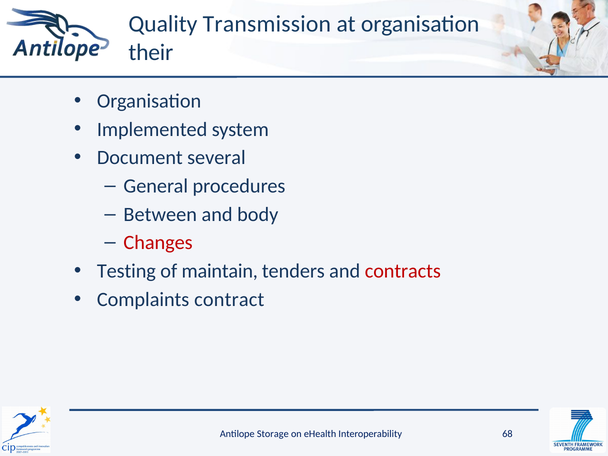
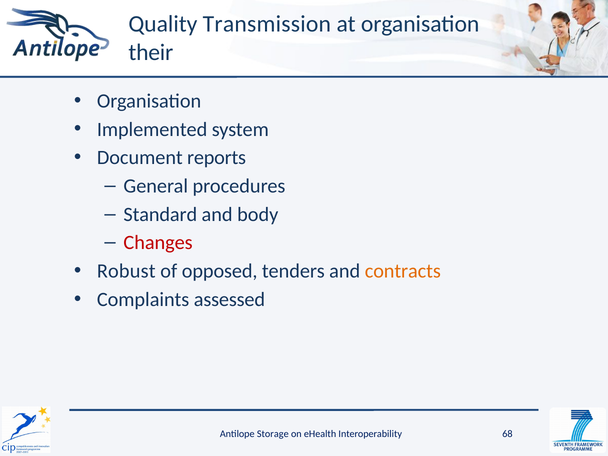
several: several -> reports (217, 158)
Between: Between -> Standard (160, 214)
Testing: Testing -> Robust (126, 271)
maintain: maintain -> opposed (220, 271)
contracts colour: red -> orange (403, 271)
contract: contract -> assessed (229, 300)
